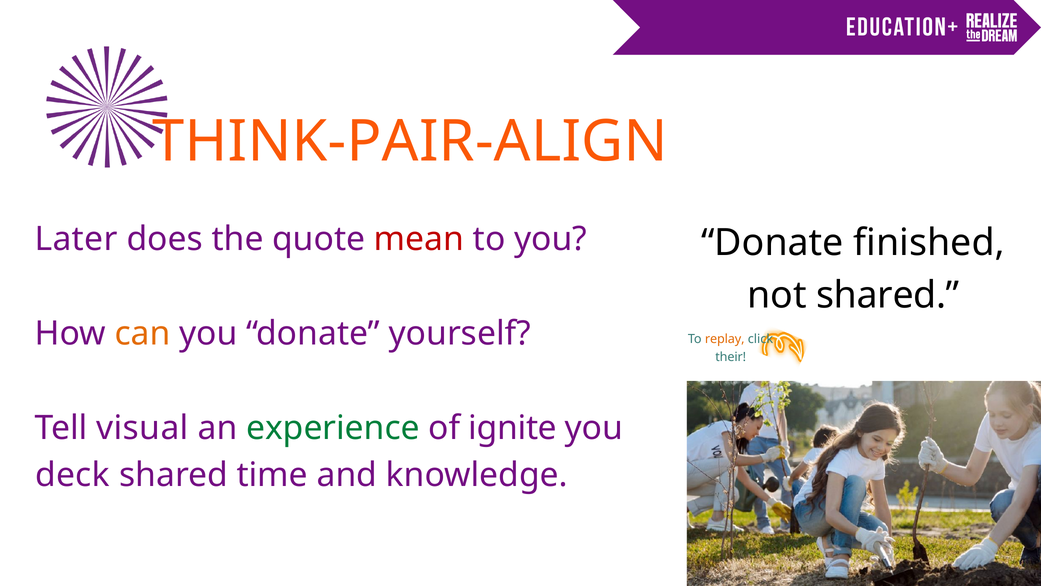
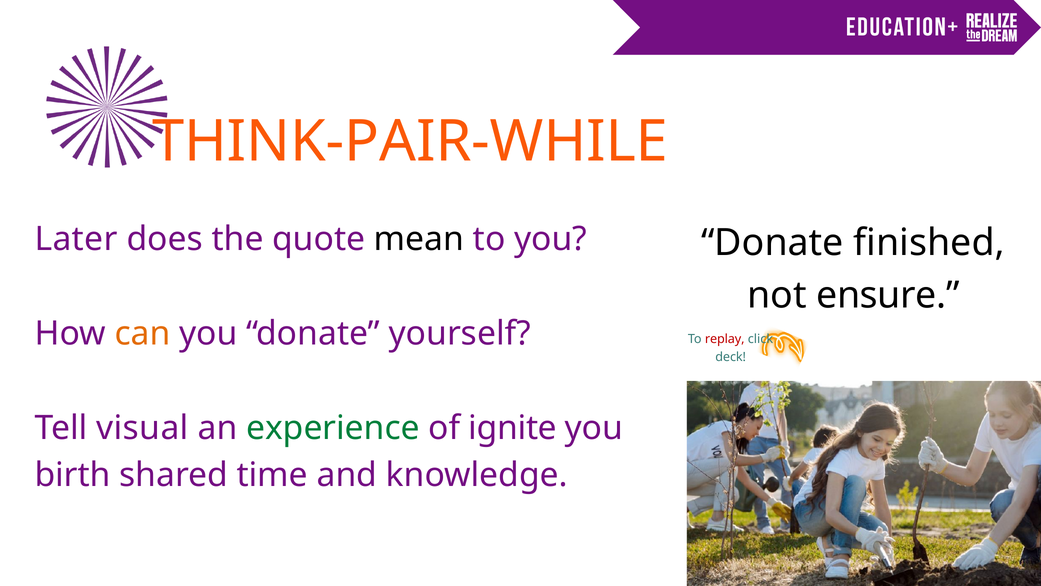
THINK-PAIR-ALIGN: THINK-PAIR-ALIGN -> THINK-PAIR-WHILE (410, 142)
mean colour: red -> black (419, 239)
not shared: shared -> ensure (888, 295)
replay colour: orange -> red (725, 339)
their: their -> deck (731, 357)
deck: deck -> birth (73, 475)
